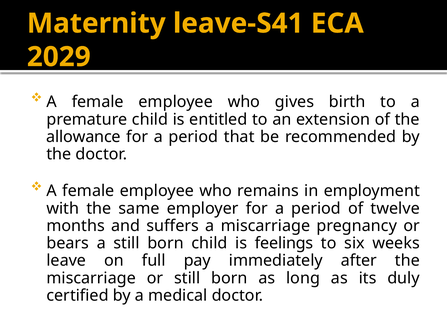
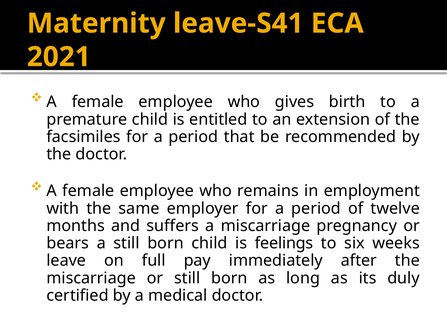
2029: 2029 -> 2021 (59, 57)
allowance: allowance -> facsimiles (83, 137)
